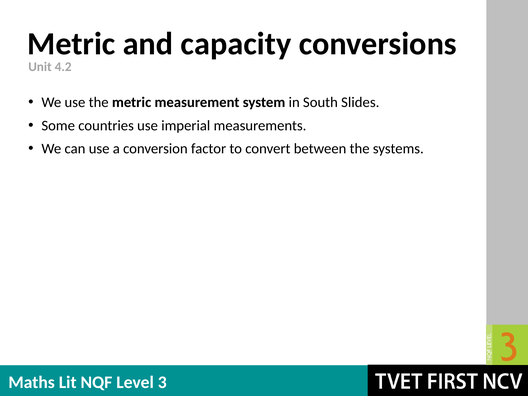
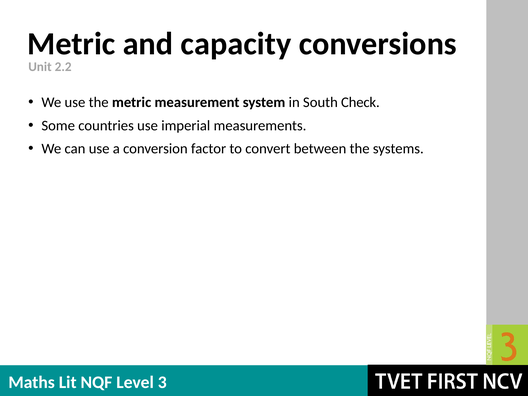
4.2: 4.2 -> 2.2 (63, 67)
Slides: Slides -> Check (360, 102)
